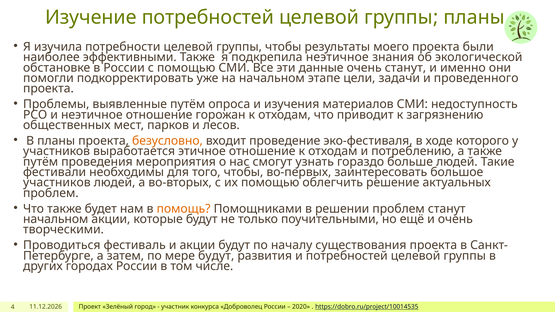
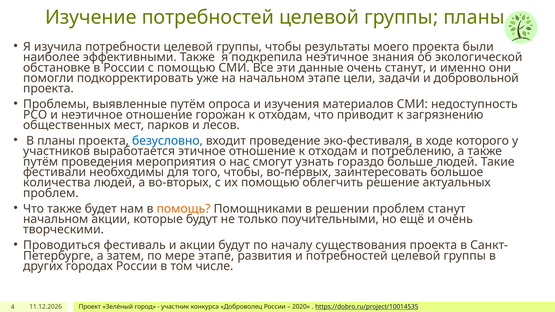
проведенного: проведенного -> добровольной (476, 78)
безусловно colour: orange -> blue (167, 141)
участников: участников -> количества (57, 183)
мере будут: будут -> этапе (216, 256)
